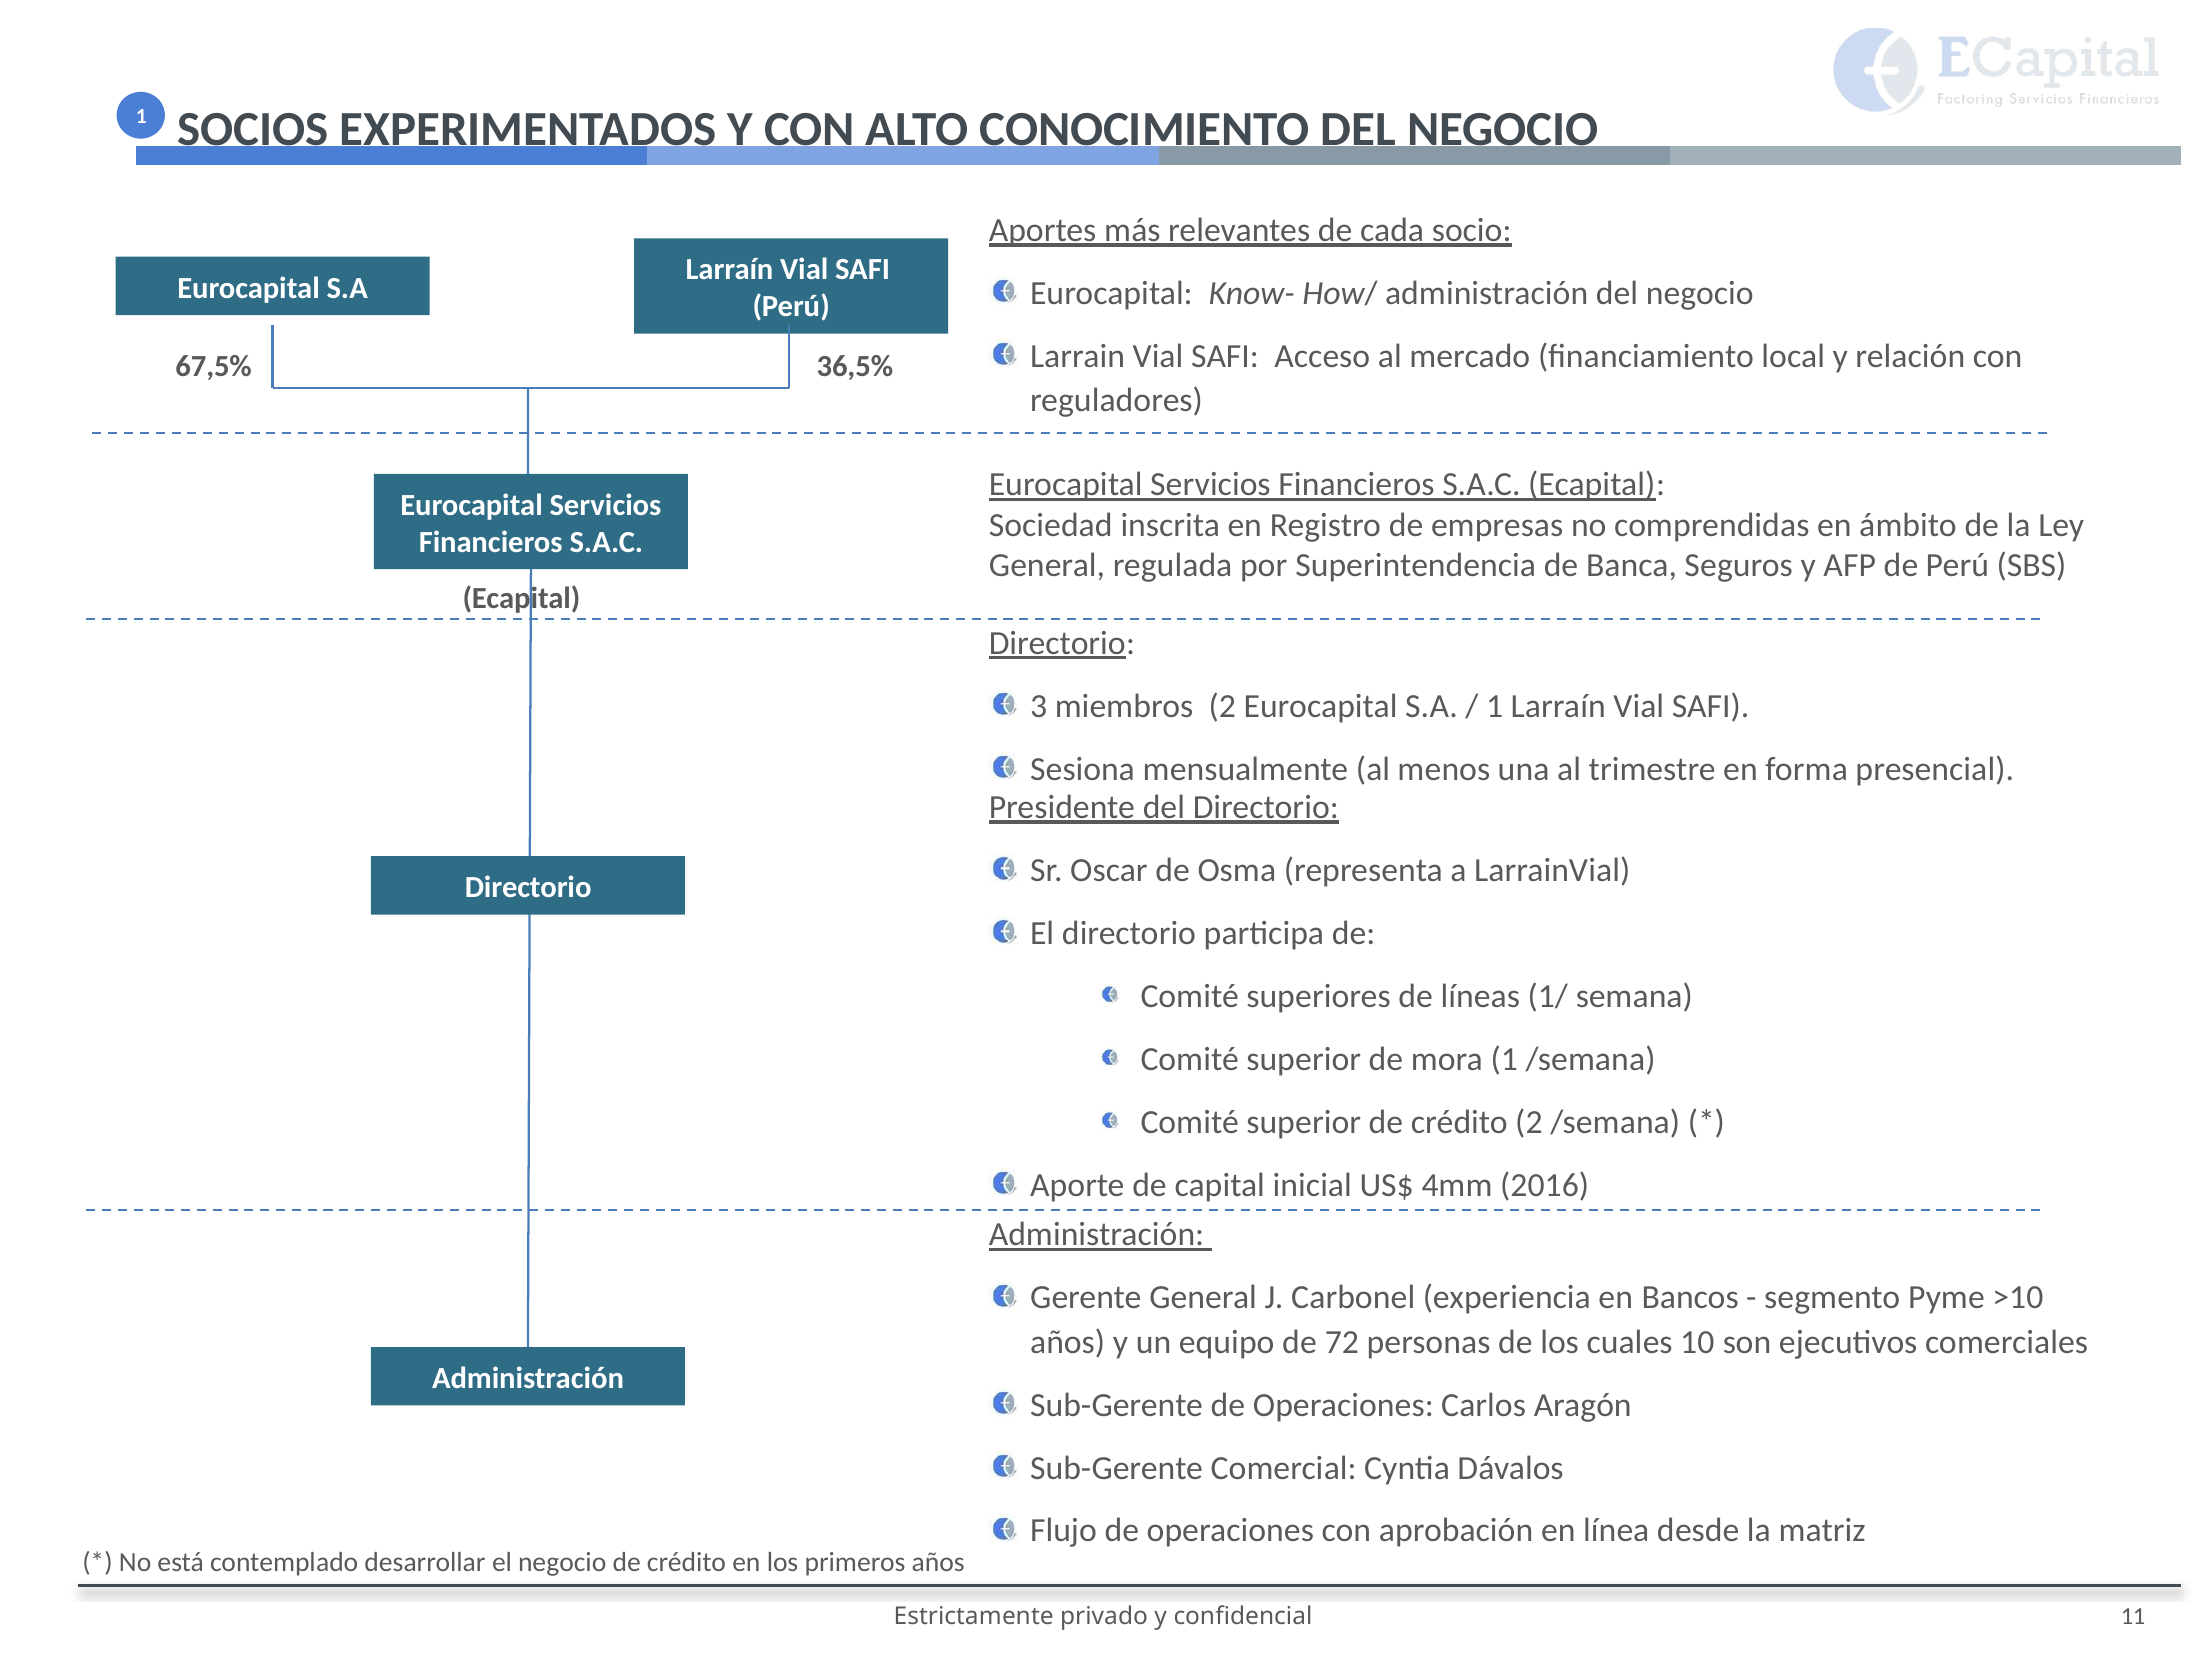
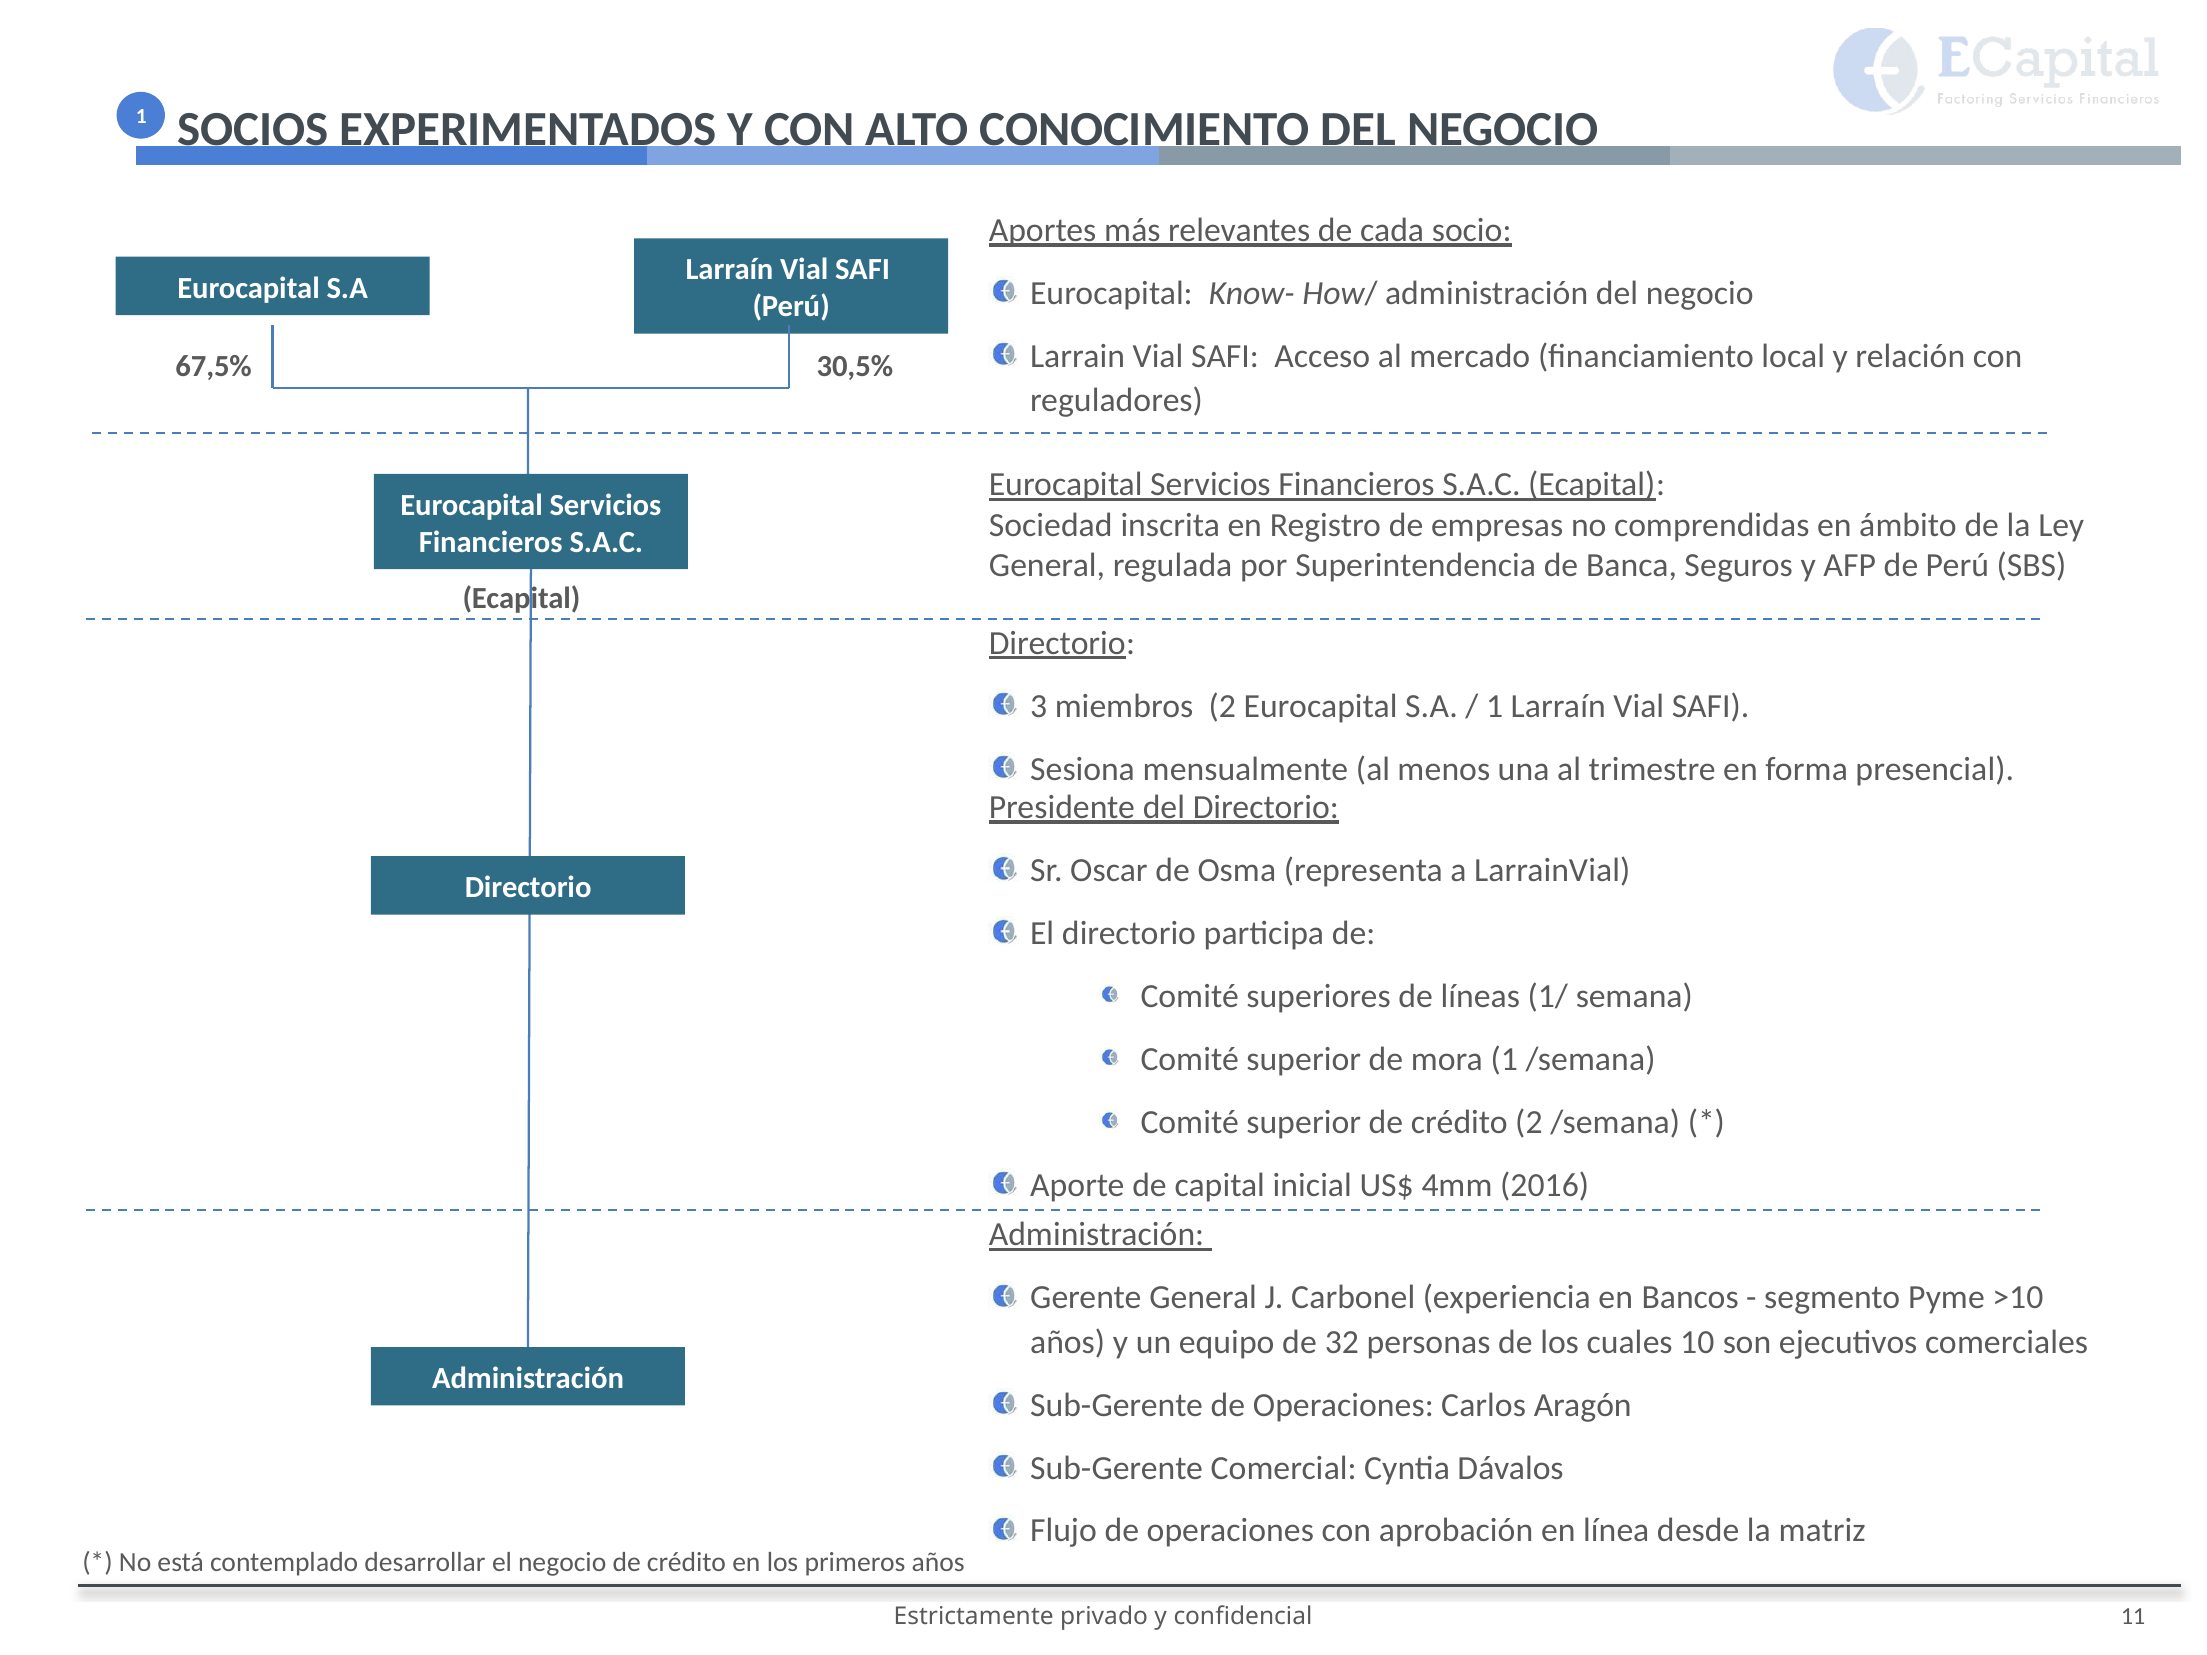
36,5%: 36,5% -> 30,5% (855, 366)
72: 72 -> 32 (1342, 1342)
